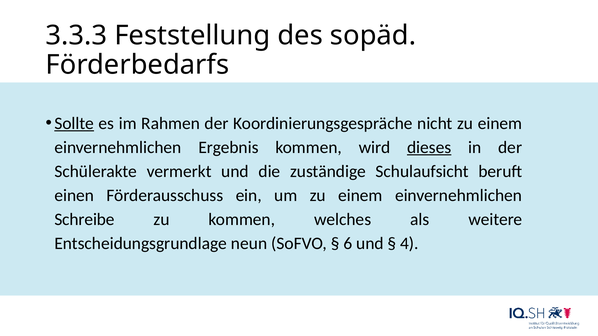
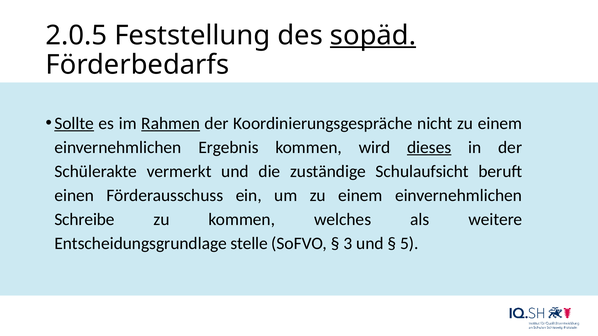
3.3.3: 3.3.3 -> 2.0.5 (76, 35)
sopäd underline: none -> present (373, 35)
Rahmen underline: none -> present (171, 123)
neun: neun -> stelle (249, 244)
6: 6 -> 3 (348, 244)
4: 4 -> 5 (409, 244)
